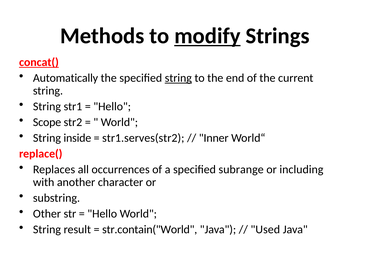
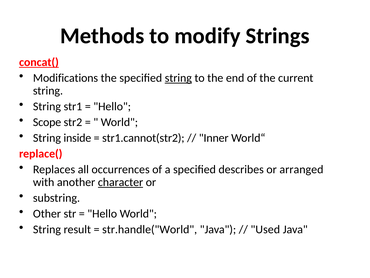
modify underline: present -> none (207, 36)
Automatically: Automatically -> Modifications (66, 78)
str1.serves(str2: str1.serves(str2 -> str1.cannot(str2 (143, 138)
subrange: subrange -> describes (241, 169)
including: including -> arranged (301, 169)
character underline: none -> present (121, 182)
str.contain("World: str.contain("World -> str.handle("World (150, 229)
